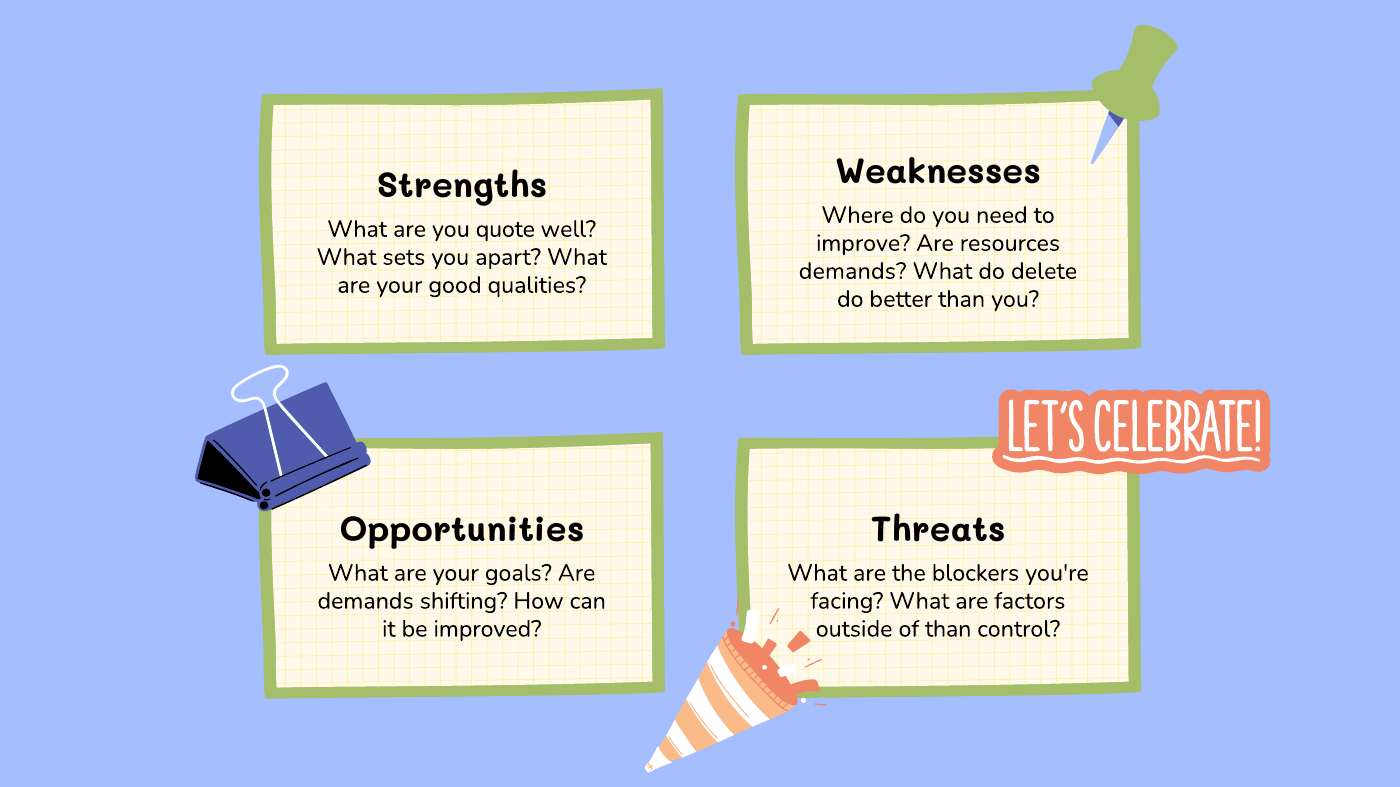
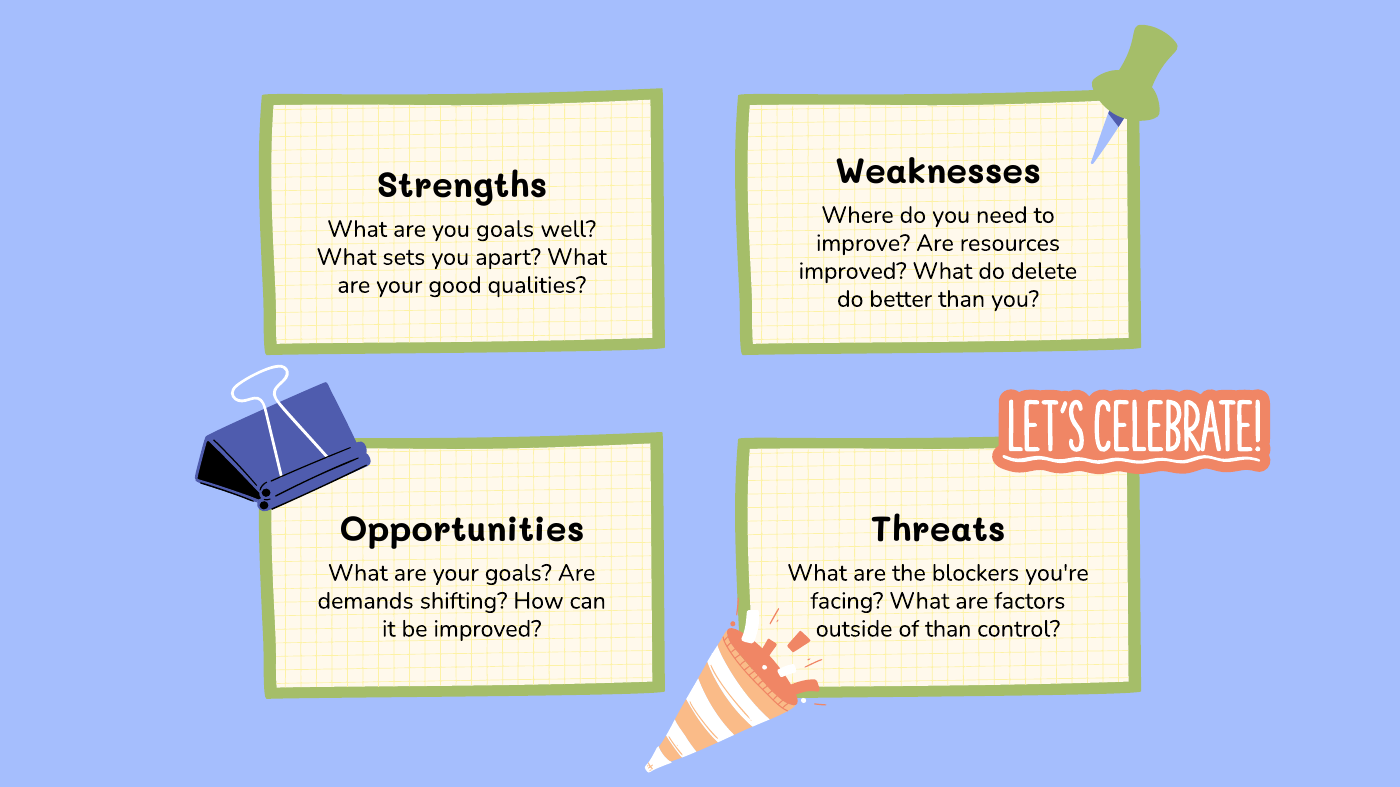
you quote: quote -> goals (505, 229)
demands: demands -> improved (853, 271)
